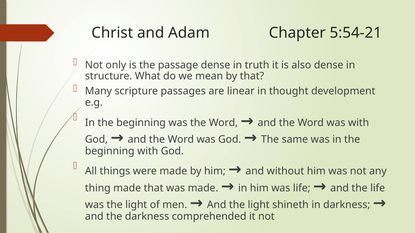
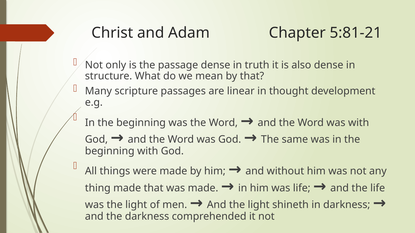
5:54-21: 5:54-21 -> 5:81-21 (356, 33)
